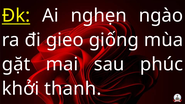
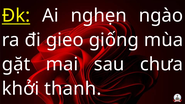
phúc: phúc -> chưa (162, 64)
